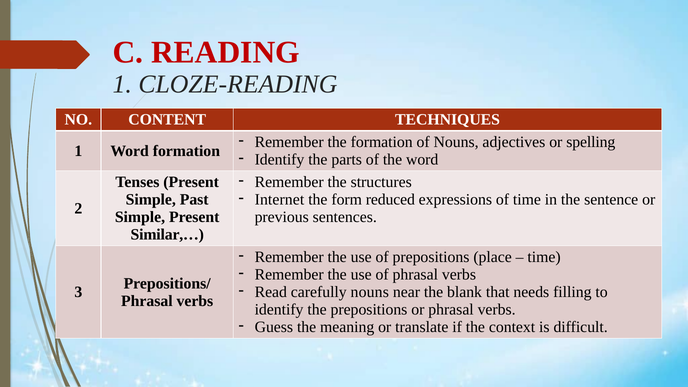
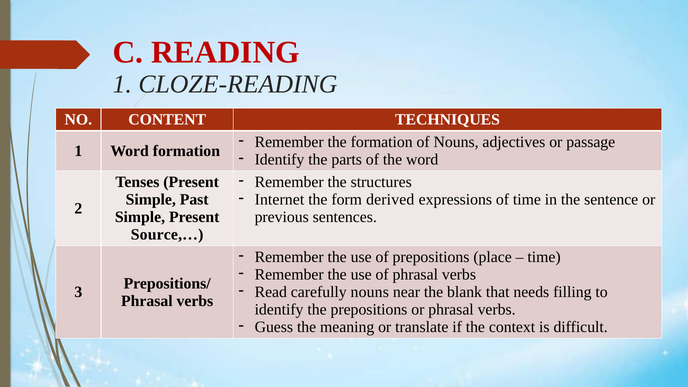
spelling: spelling -> passage (591, 142)
reduced: reduced -> derived (390, 200)
Similar,…: Similar,… -> Source,… (167, 235)
